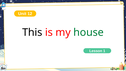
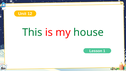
This colour: black -> green (32, 32)
